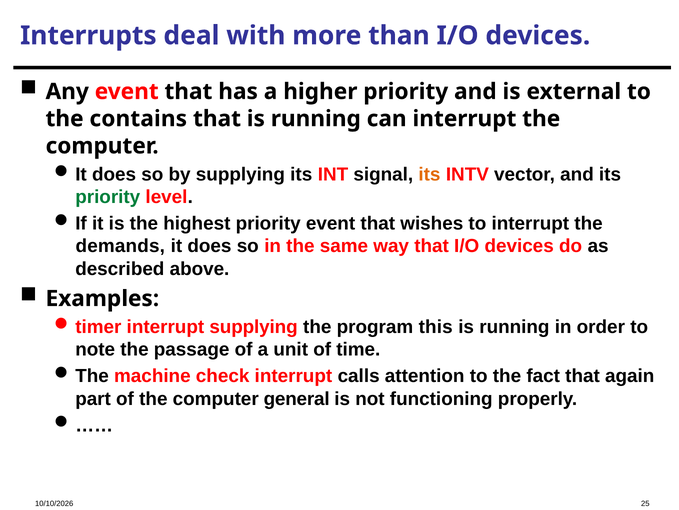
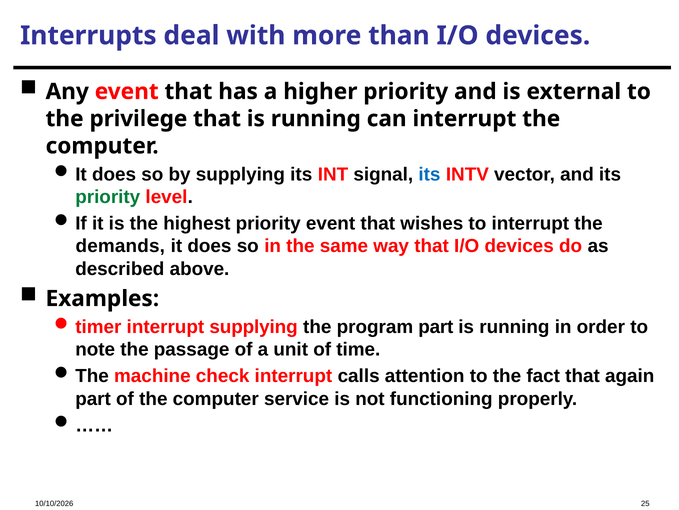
contains: contains -> privilege (138, 119)
its colour: orange -> blue (429, 174)
program this: this -> part (436, 327)
general: general -> service (297, 398)
